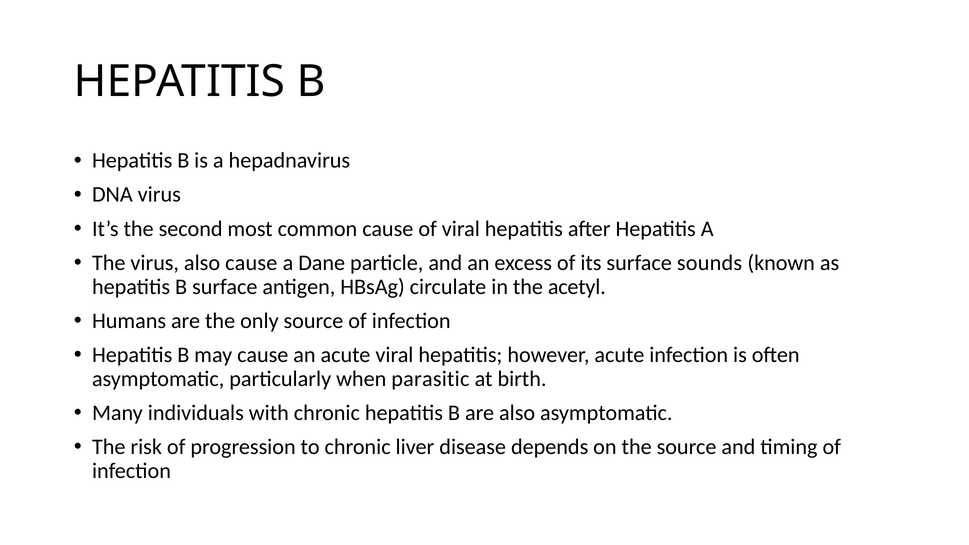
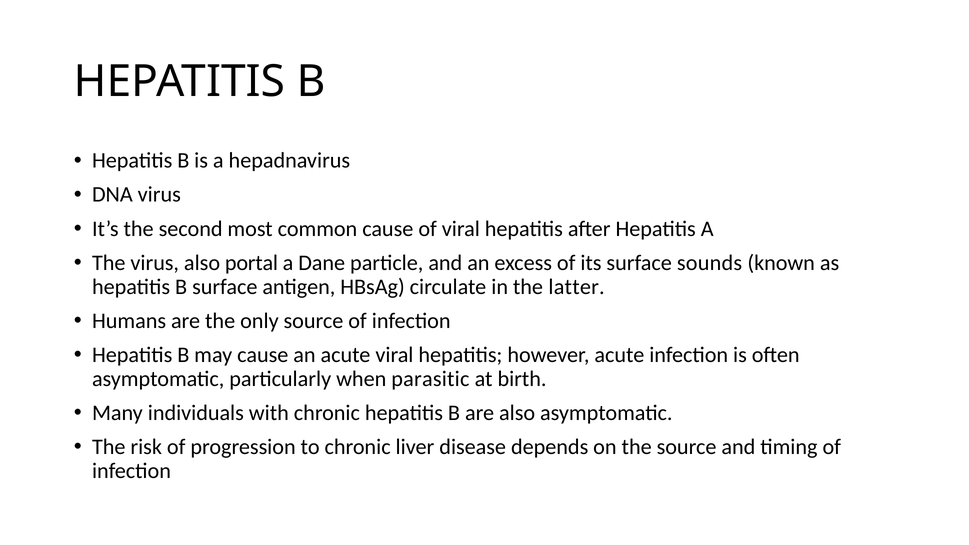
also cause: cause -> portal (251, 263)
acetyl: acetyl -> latter (577, 287)
